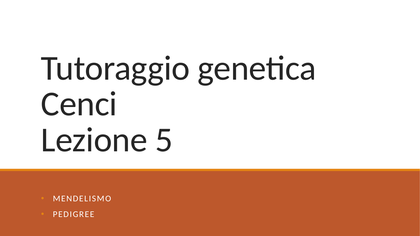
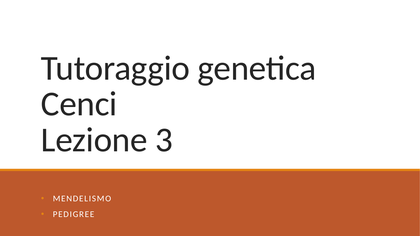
5: 5 -> 3 (164, 140)
